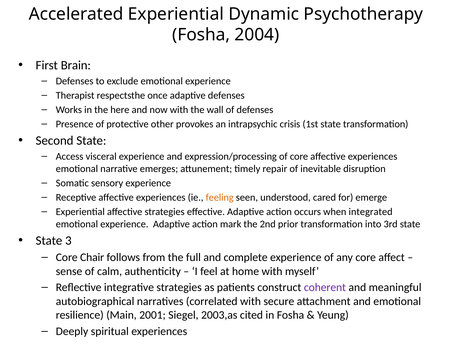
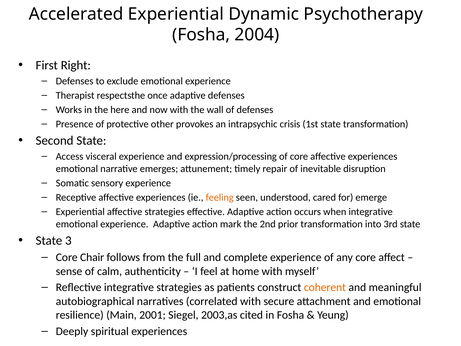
Brain: Brain -> Right (76, 65)
when integrated: integrated -> integrative (371, 212)
coherent colour: purple -> orange (325, 287)
